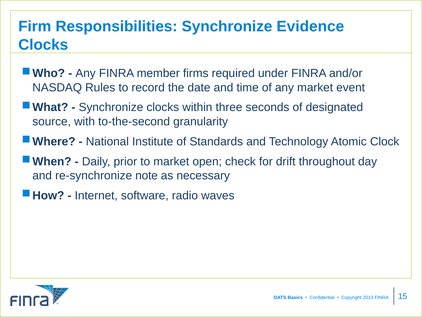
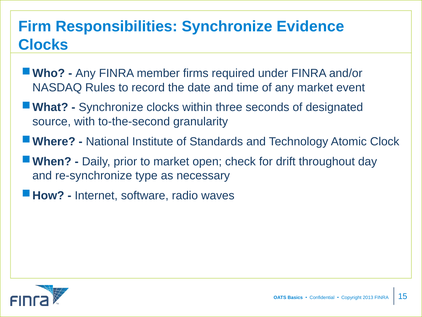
note: note -> type (146, 175)
